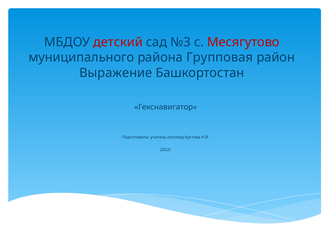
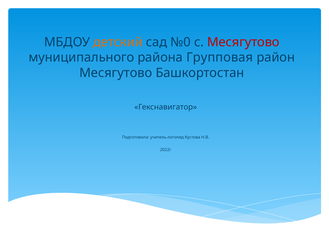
детский colour: red -> orange (118, 42)
№3: №3 -> №0 (181, 42)
Выражение: Выражение -> Месягутово (116, 73)
